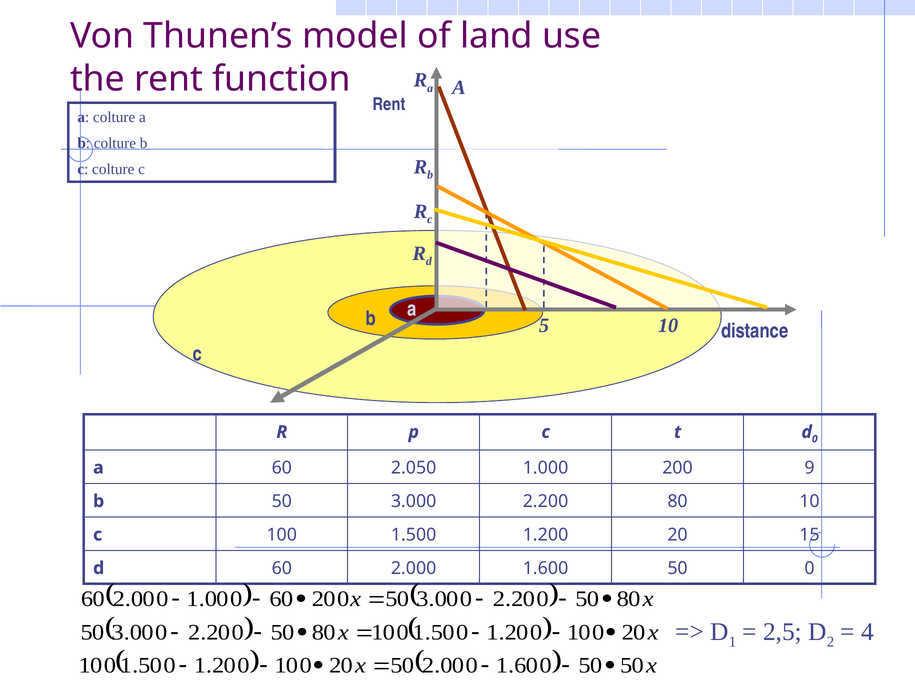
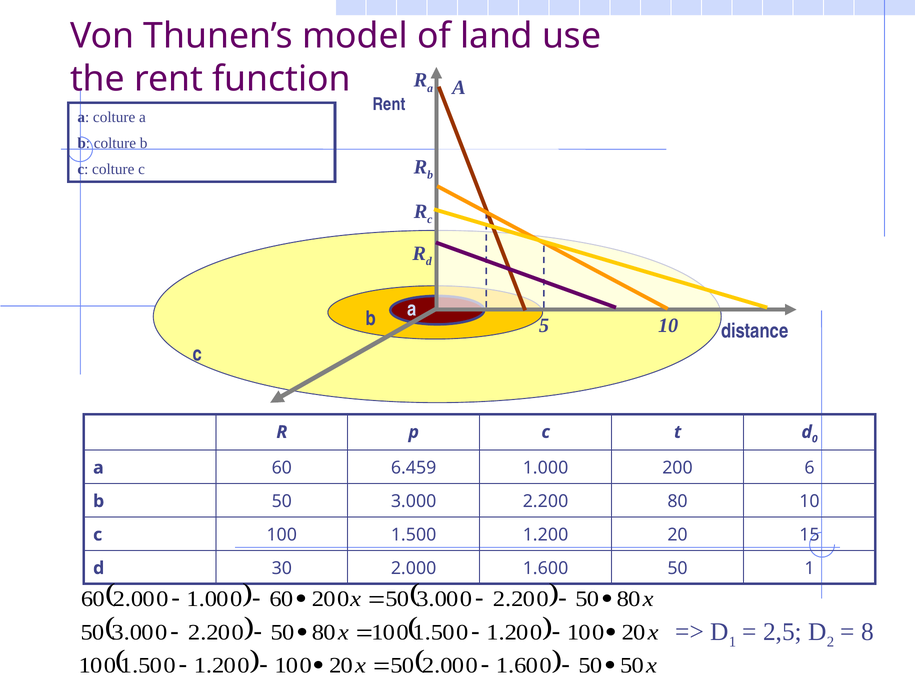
2.050: 2.050 -> 6.459 (414, 467)
9: 9 -> 6 (810, 467)
d 60: 60 -> 30 (282, 568)
50 0: 0 -> 1 (810, 568)
4: 4 -> 8 (867, 631)
